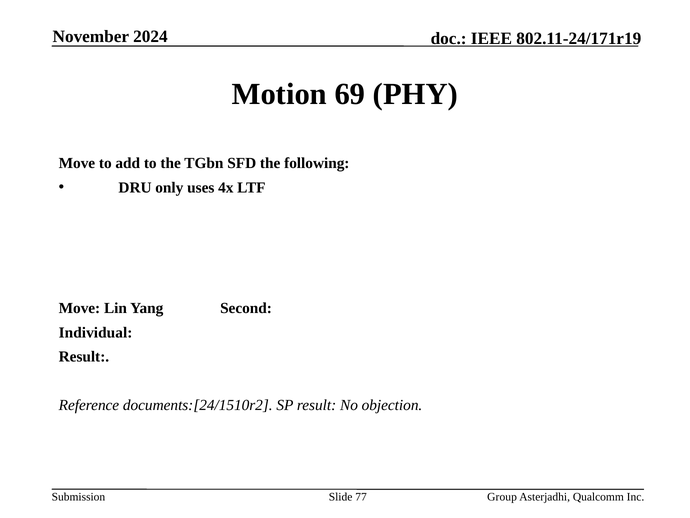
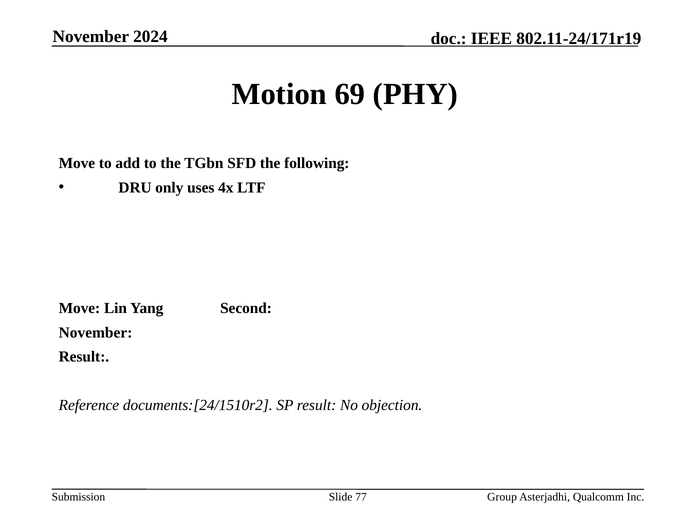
Individual: Individual -> November (96, 332)
